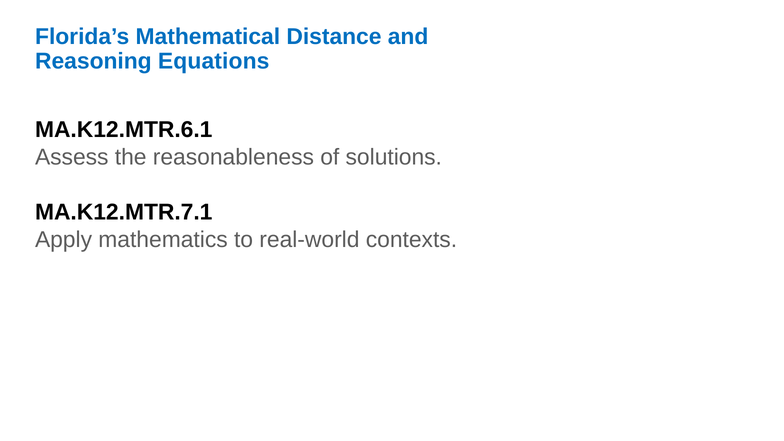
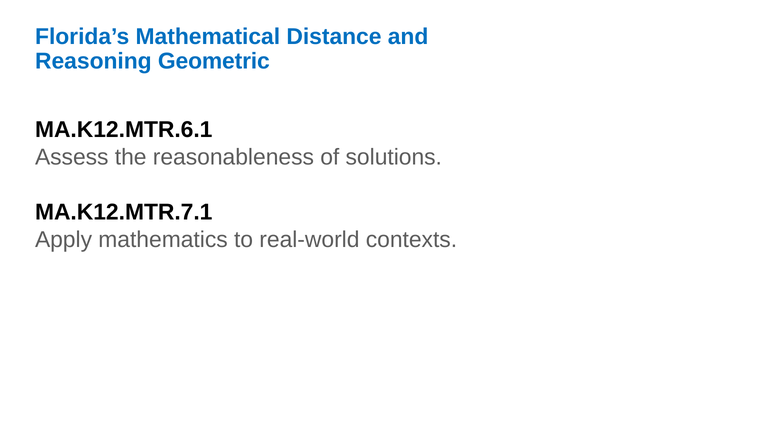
Equations: Equations -> Geometric (214, 61)
